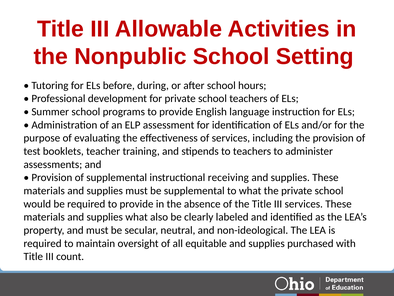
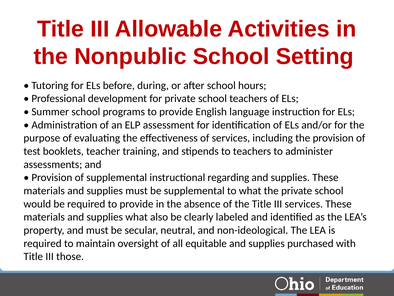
receiving: receiving -> regarding (228, 177)
count: count -> those (70, 256)
